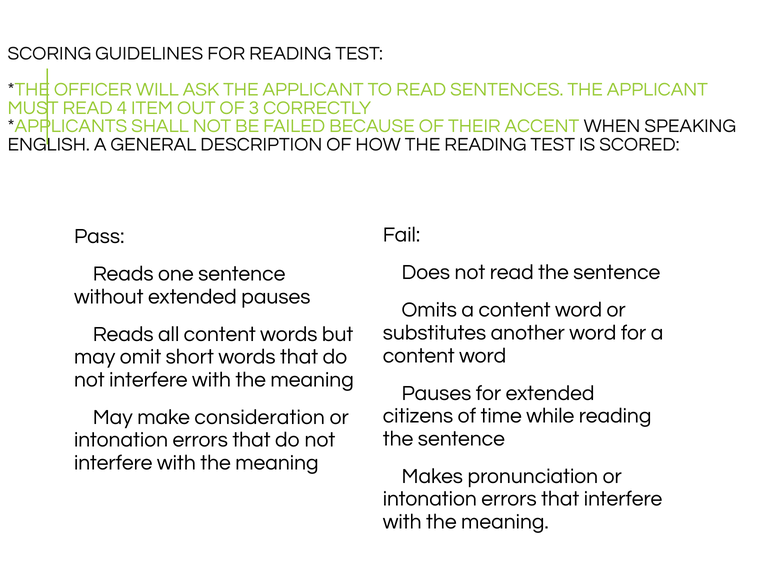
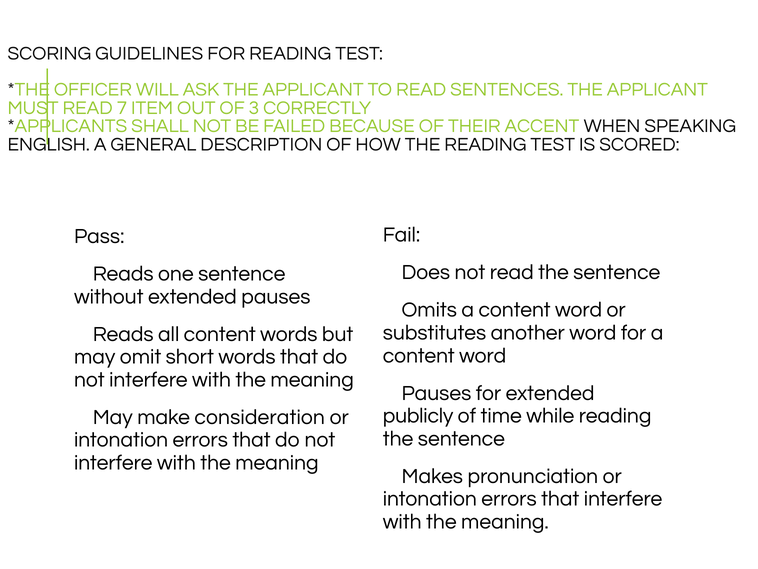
4: 4 -> 7 (122, 108)
citizens: citizens -> publicly (418, 415)
